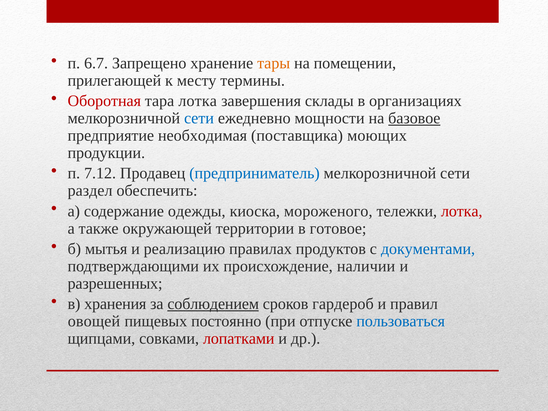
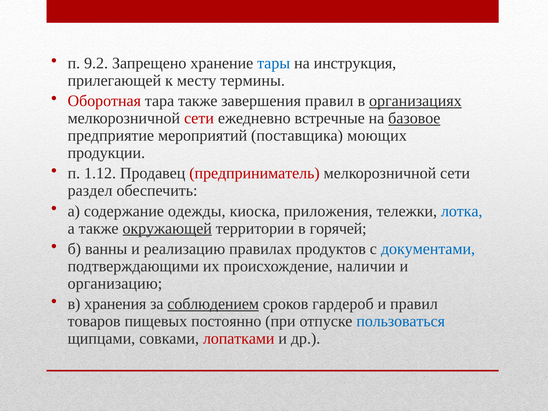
6.7: 6.7 -> 9.2 (96, 63)
тары colour: orange -> blue (274, 63)
помещении: помещении -> инструкция (355, 63)
тара лотка: лотка -> также (198, 101)
завершения склады: склады -> правил (329, 101)
организациях underline: none -> present (415, 101)
сети colour: blue -> red (199, 118)
мощности: мощности -> встречные (330, 118)
необходимая: необходимая -> мероприятий (203, 136)
7.12: 7.12 -> 1.12 (100, 173)
предприниматель colour: blue -> red (254, 173)
мороженого: мороженого -> приложения (328, 211)
лотка colour: red -> blue (462, 211)
окружающей underline: none -> present (167, 228)
готовое: готовое -> горячей (338, 228)
мытья: мытья -> ванны (106, 249)
разрешенных: разрешенных -> организацию (115, 283)
овощей: овощей -> товаров (94, 321)
